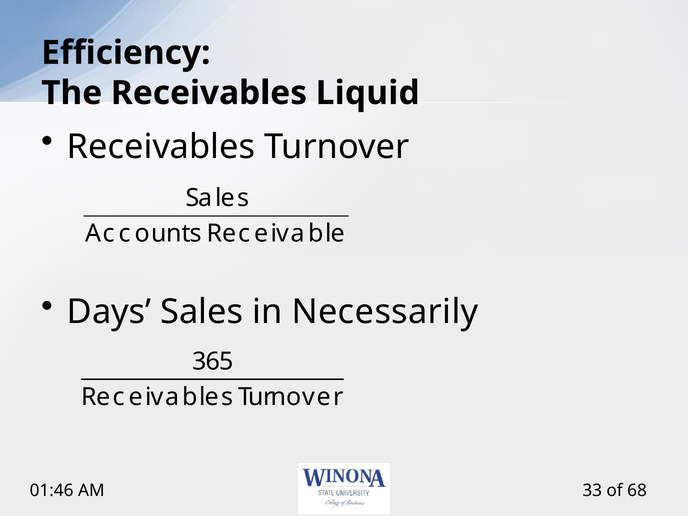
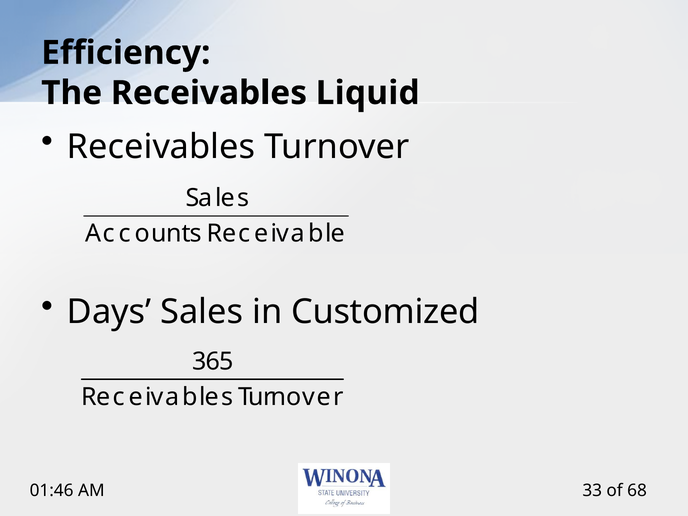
Necessarily: Necessarily -> Customized (385, 312)
